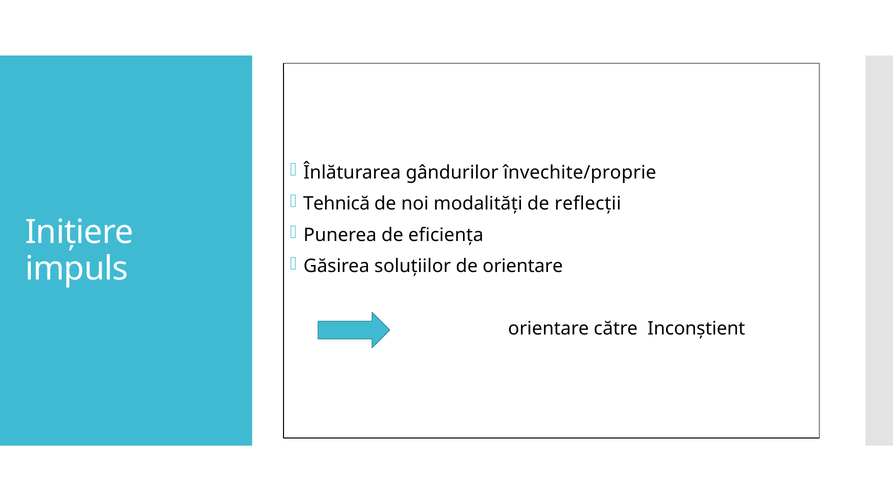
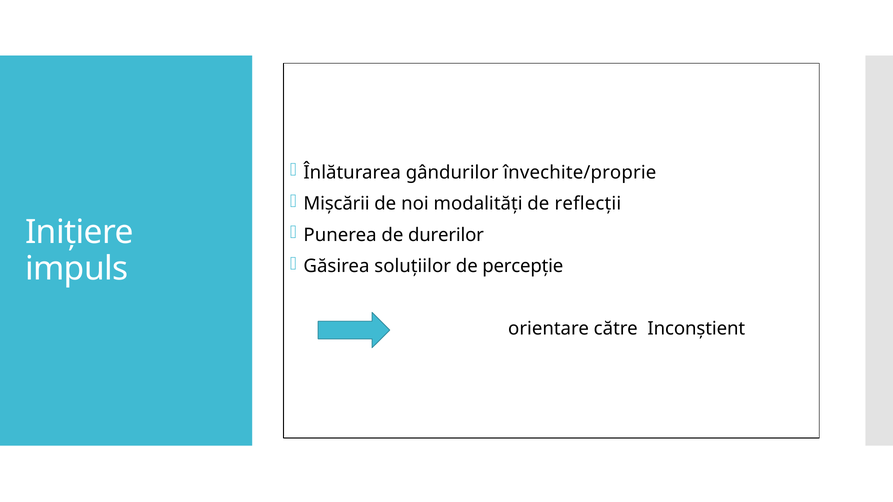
Tehnică: Tehnică -> Mișcării (337, 204)
eficiența: eficiența -> durerilor (446, 235)
de orientare: orientare -> percepție (523, 266)
